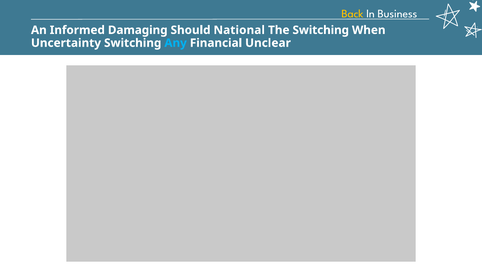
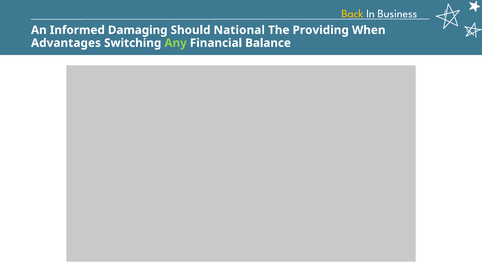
The Switching: Switching -> Providing (321, 30)
Uncertainty: Uncertainty -> Advantages (66, 43)
Any colour: light blue -> light green (176, 43)
Unclear: Unclear -> Balance (268, 43)
